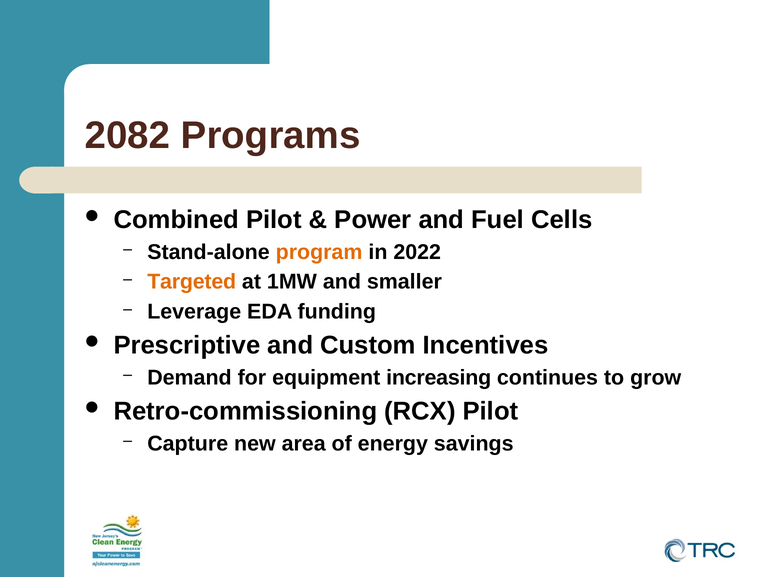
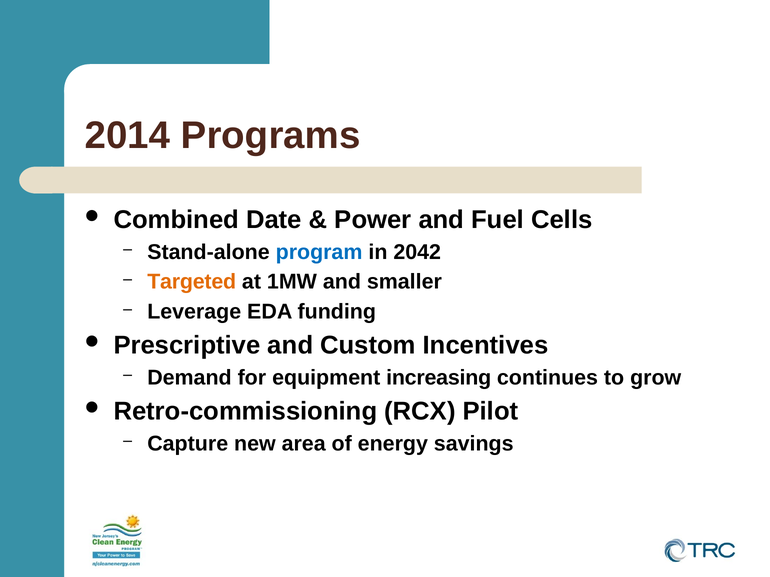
2082: 2082 -> 2014 (127, 136)
Combined Pilot: Pilot -> Date (274, 220)
program colour: orange -> blue (319, 252)
2022: 2022 -> 2042 (417, 252)
